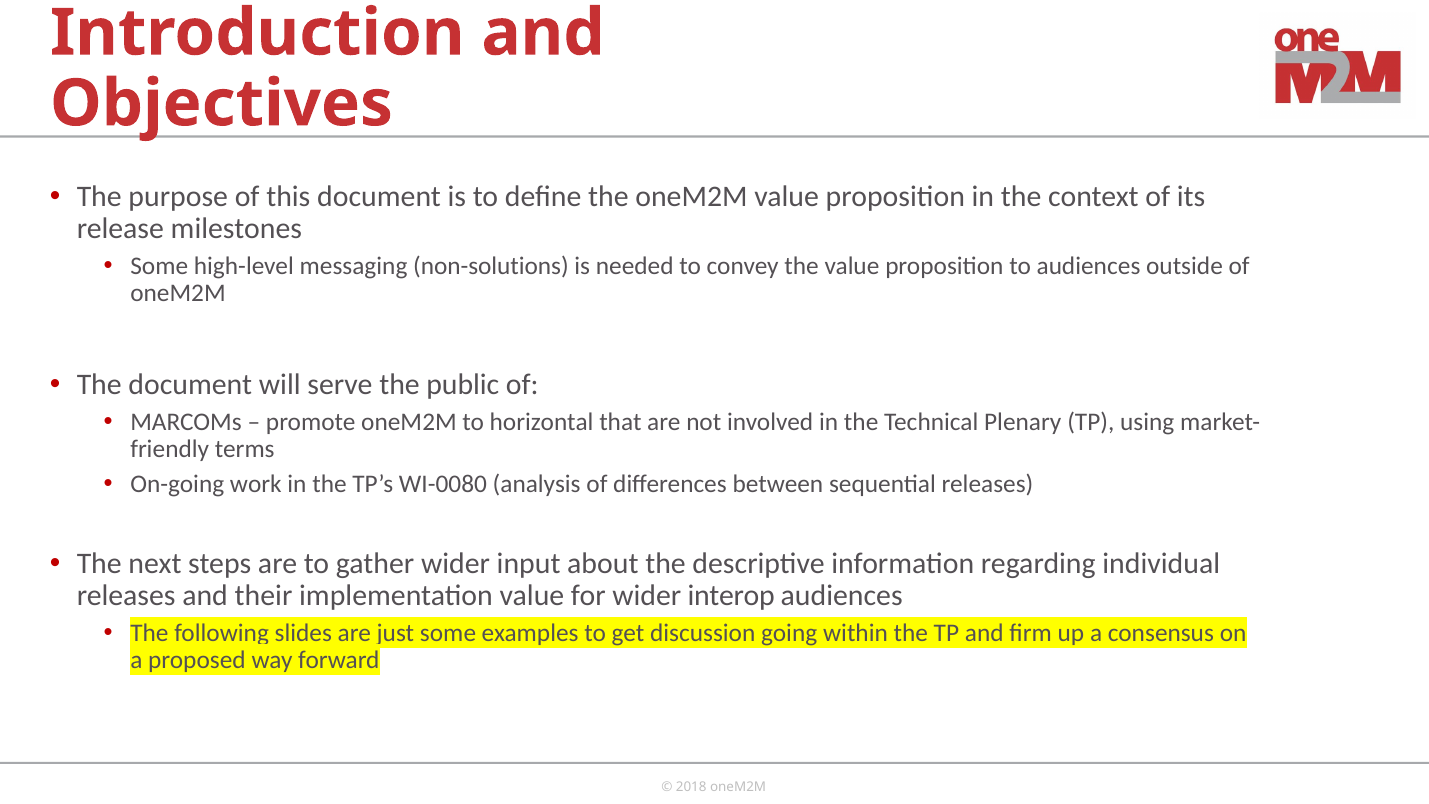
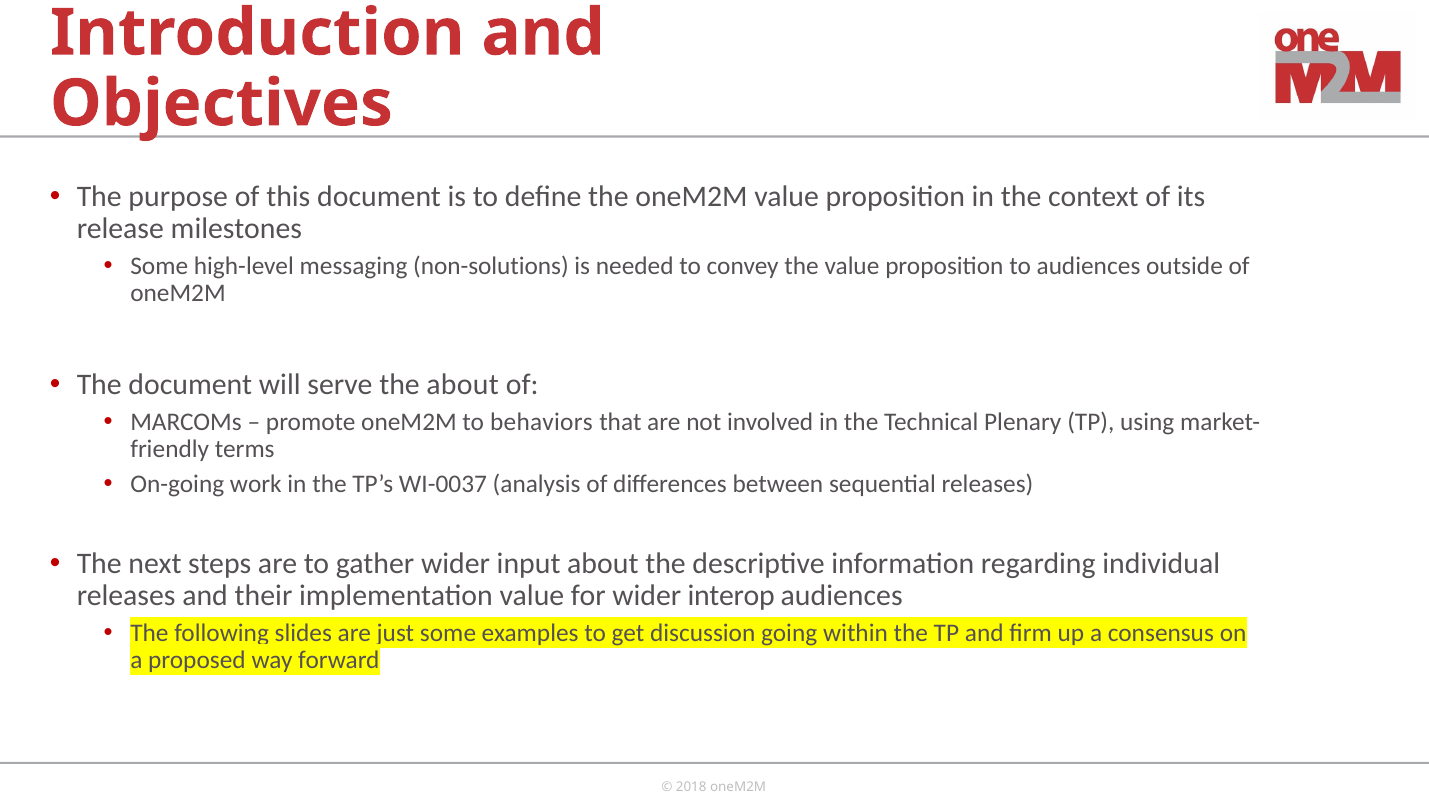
the public: public -> about (463, 385)
horizontal: horizontal -> behaviors (541, 422)
WI-0080: WI-0080 -> WI-0037 (443, 484)
